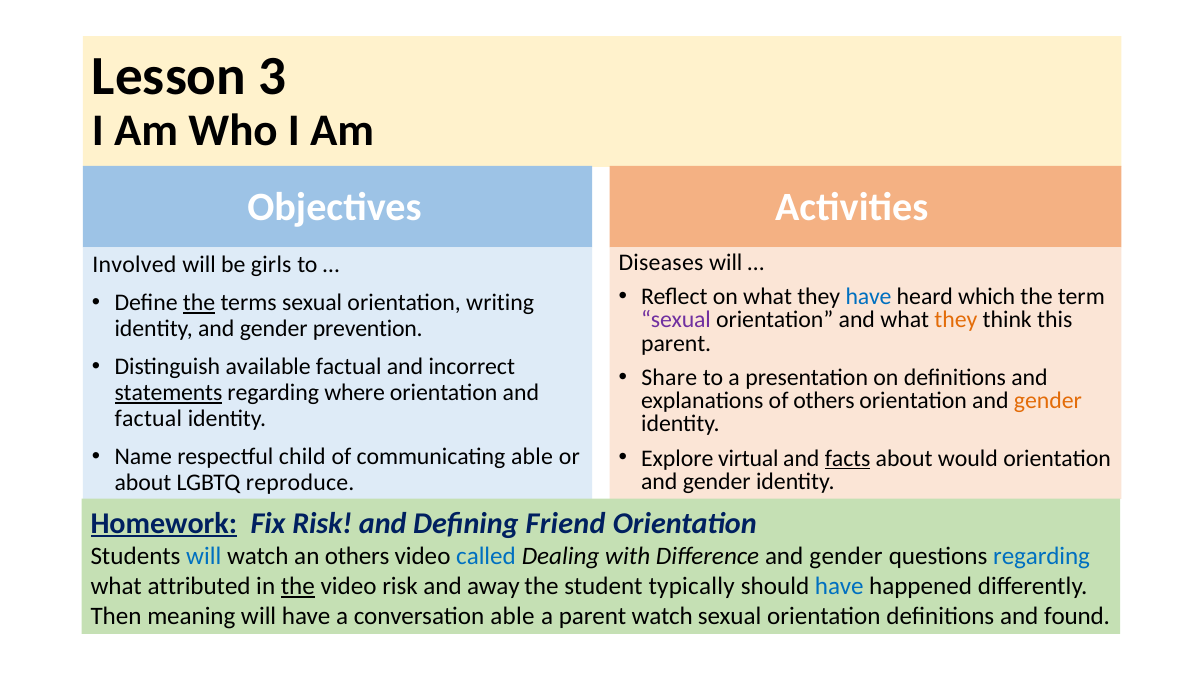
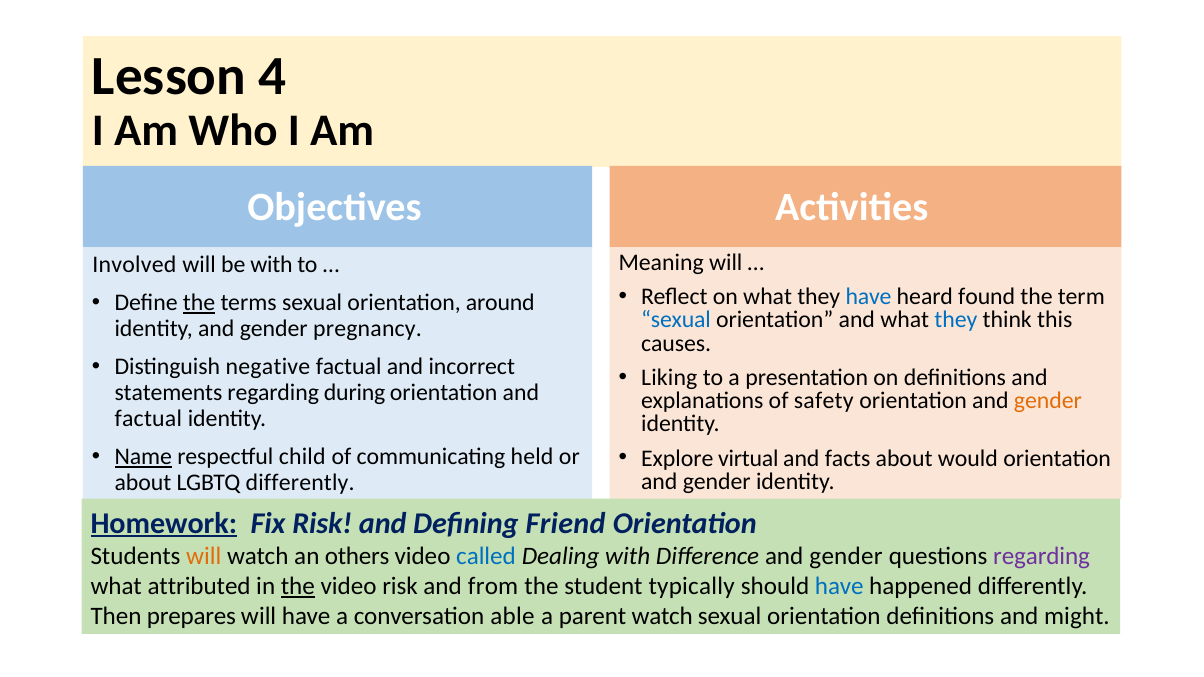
3: 3 -> 4 (273, 77)
Diseases: Diseases -> Meaning (661, 263)
be girls: girls -> with (271, 265)
which: which -> found (987, 297)
writing: writing -> around (500, 303)
sexual colour: purple -> blue (676, 320)
they colour: orange -> blue (956, 320)
prevention: prevention -> pregnancy (368, 329)
parent: parent -> causes (676, 343)
available: available -> negative (268, 367)
Share: Share -> Liking (669, 378)
statements underline: present -> none (168, 393)
where: where -> during (355, 393)
of others: others -> safety (824, 401)
Name underline: none -> present (143, 457)
communicating able: able -> held (532, 457)
facts underline: present -> none (848, 459)
LGBTQ reproduce: reproduce -> differently (300, 483)
will colour: blue -> orange (204, 556)
regarding colour: blue -> purple (1042, 556)
away: away -> from (493, 586)
meaning: meaning -> prepares (191, 617)
found: found -> might (1077, 617)
